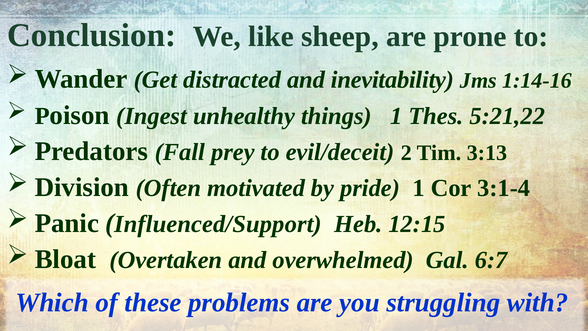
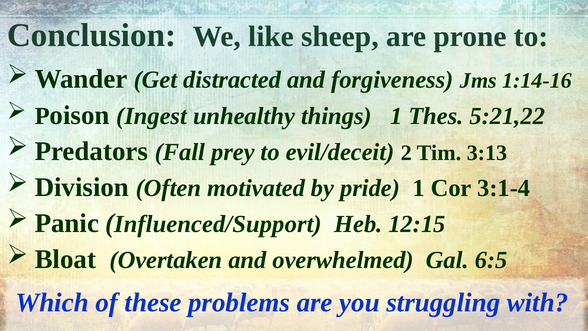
inevitability: inevitability -> forgiveness (392, 80)
6:7: 6:7 -> 6:5 (491, 260)
